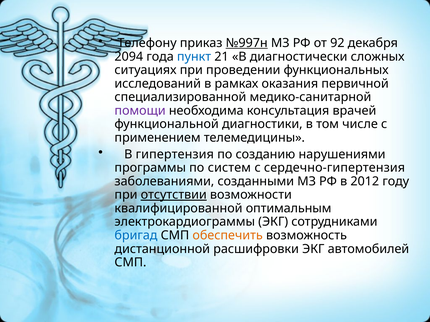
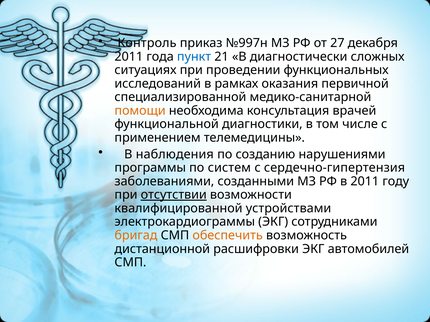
Телефону: Телефону -> Контроль (147, 43)
№997н underline: present -> none (247, 43)
92: 92 -> 27 (337, 43)
2094: 2094 -> 2011 (129, 57)
помощи colour: purple -> orange (140, 111)
гипертензия: гипертензия -> наблюдения (175, 154)
в 2012: 2012 -> 2011 (365, 182)
оптимальным: оптимальным -> устройствами (289, 209)
бригад colour: blue -> orange (136, 236)
